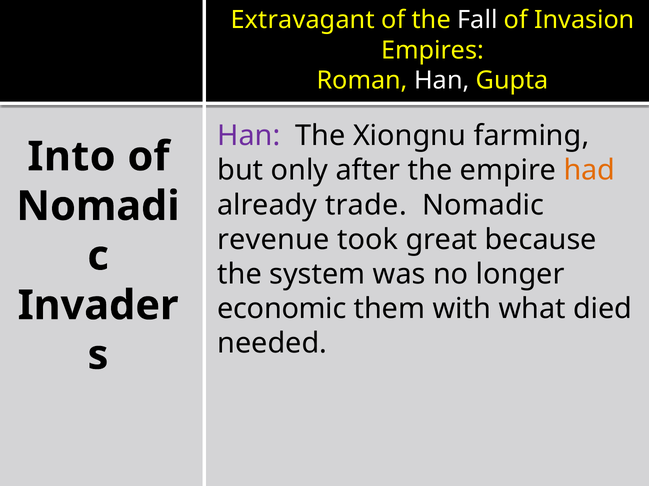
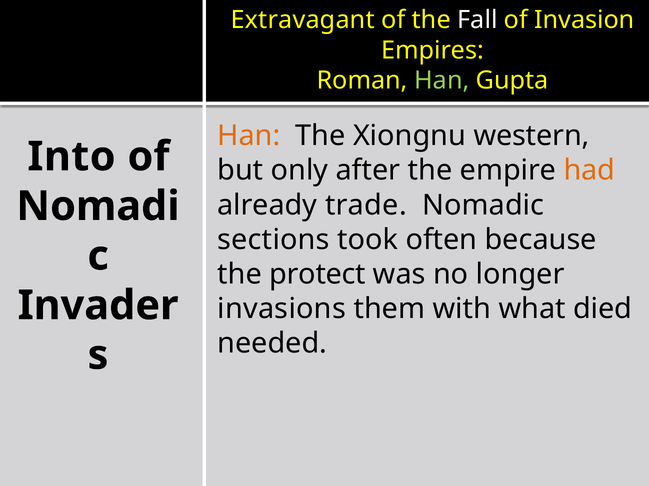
Han colour: white -> light green (442, 81)
Han colour: purple -> orange (249, 136)
farming: farming -> western (532, 136)
revenue: revenue -> sections (274, 240)
great: great -> often (441, 240)
system: system -> protect (317, 275)
economic: economic -> invasions (282, 309)
